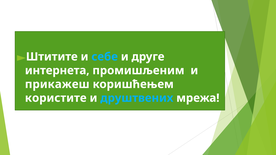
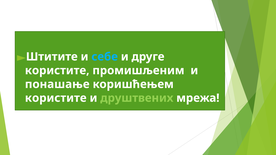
интернета: интернета -> користите (57, 71)
прикажеш: прикажеш -> понашање (57, 84)
друштвених colour: light blue -> light green (137, 98)
